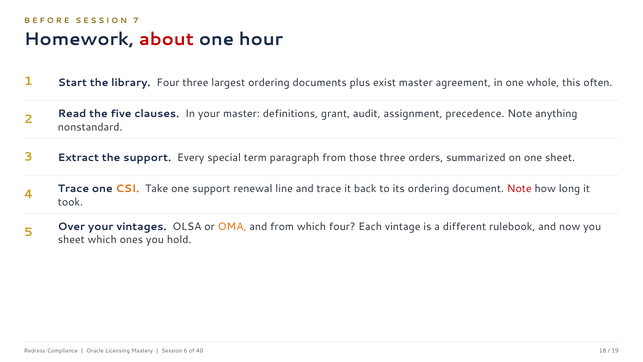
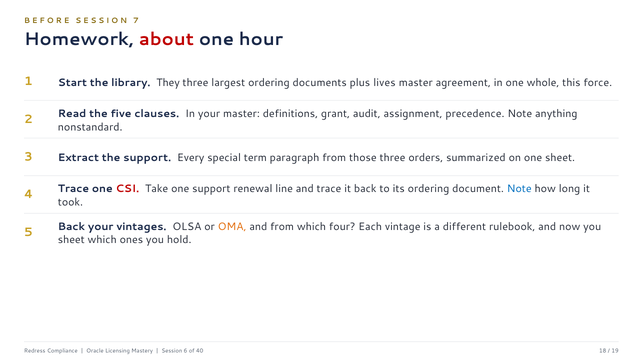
library Four: Four -> They (168, 83)
exist: exist -> lives (384, 83)
often: often -> force (598, 83)
CSI colour: orange -> red (127, 189)
Note colour: red -> blue (519, 189)
5 Over: Over -> Back (71, 226)
